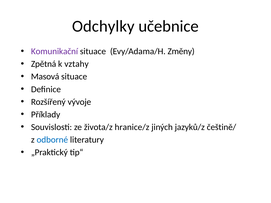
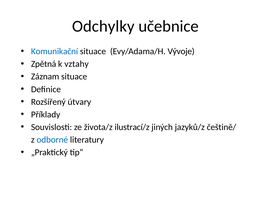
Komunikační colour: purple -> blue (54, 51)
Změny: Změny -> Vývoje (181, 51)
Masová: Masová -> Záznam (45, 77)
vývoje: vývoje -> útvary (79, 102)
hranice/z: hranice/z -> ilustrací/z (132, 127)
